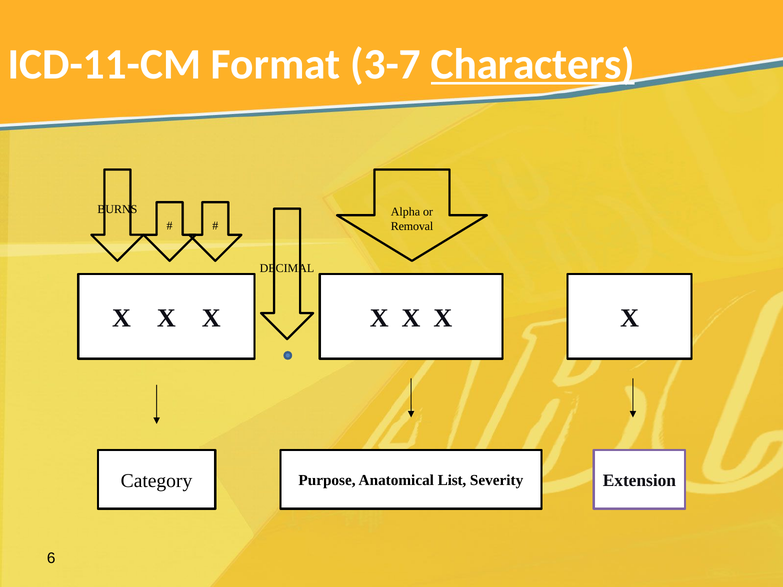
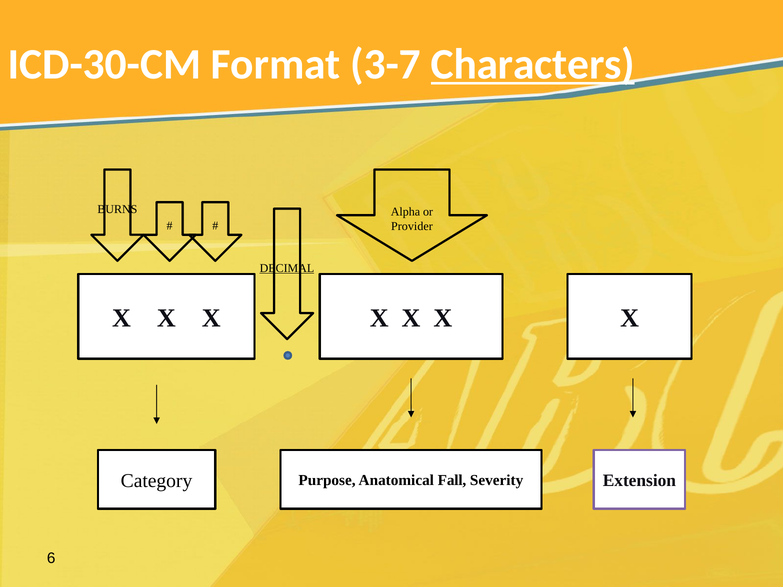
ICD-11-CM: ICD-11-CM -> ICD-30-CM (104, 64)
Removal: Removal -> Provider (412, 226)
DECIMAL underline: none -> present (287, 268)
List: List -> Fall (452, 481)
